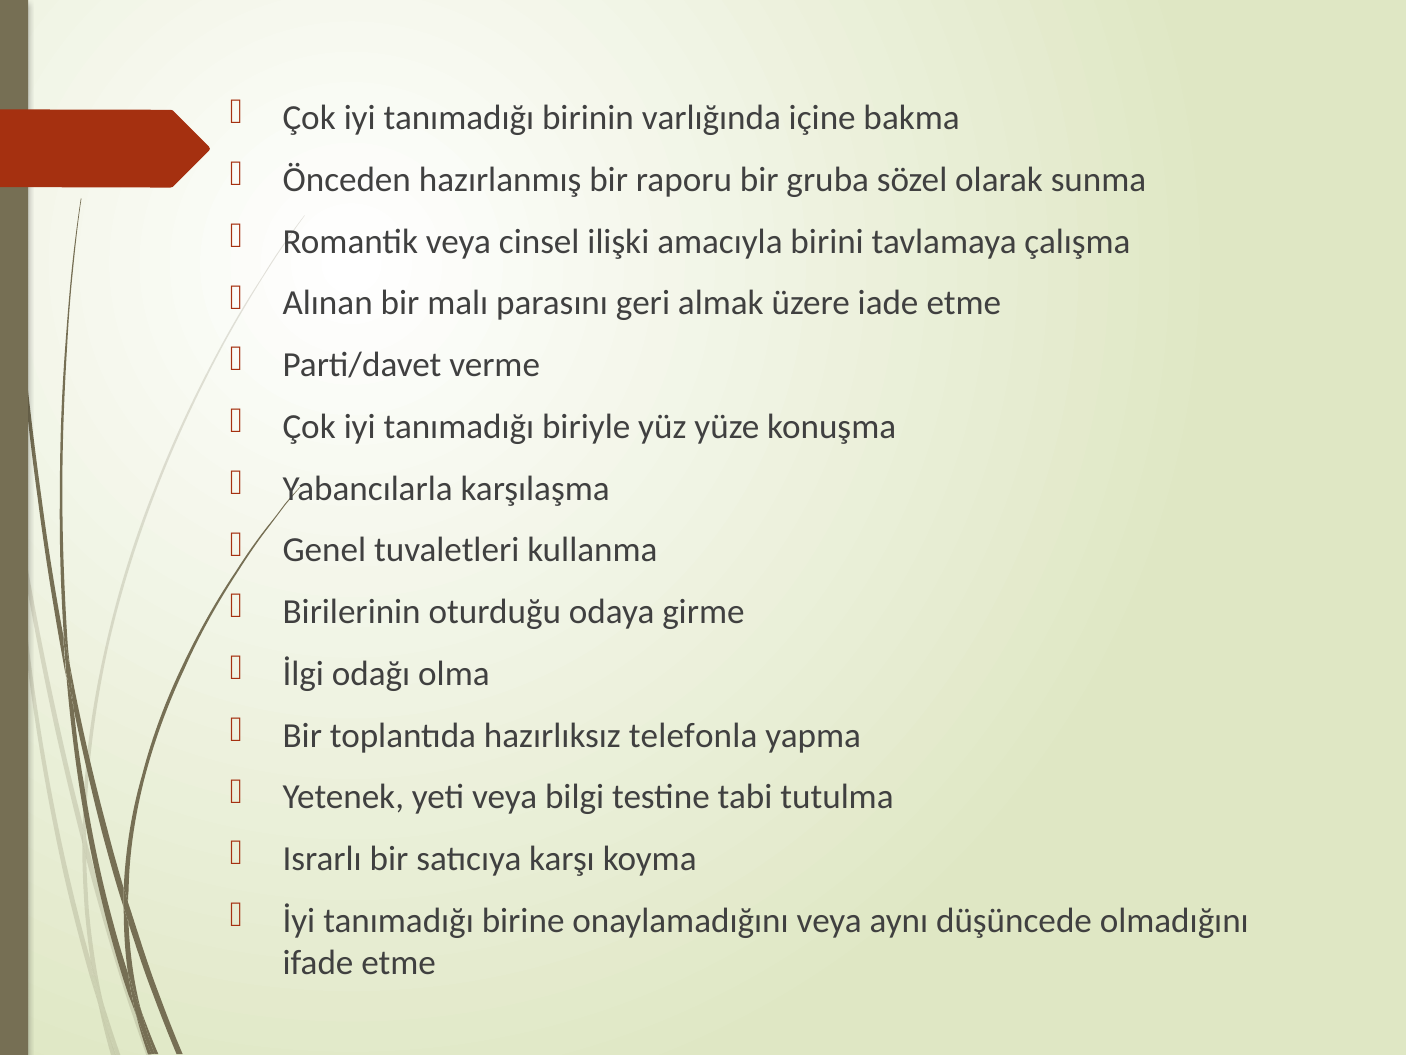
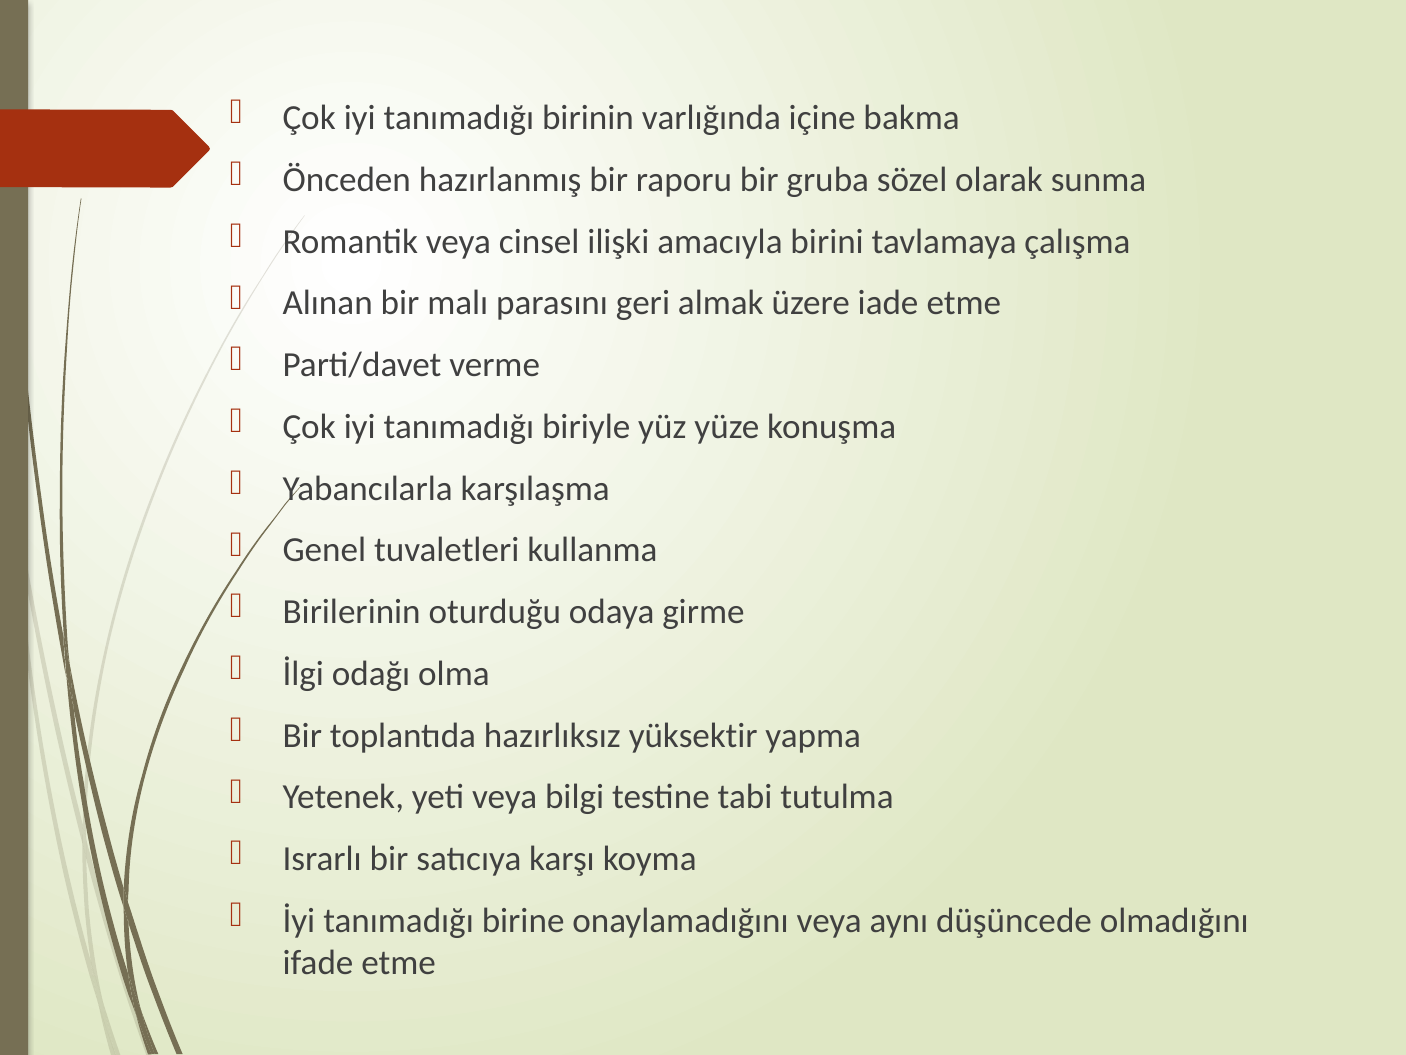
telefonla: telefonla -> yüksektir (693, 735)
